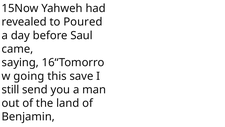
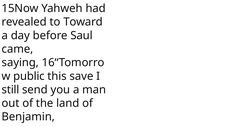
Poured: Poured -> Toward (83, 22)
going: going -> public (29, 76)
